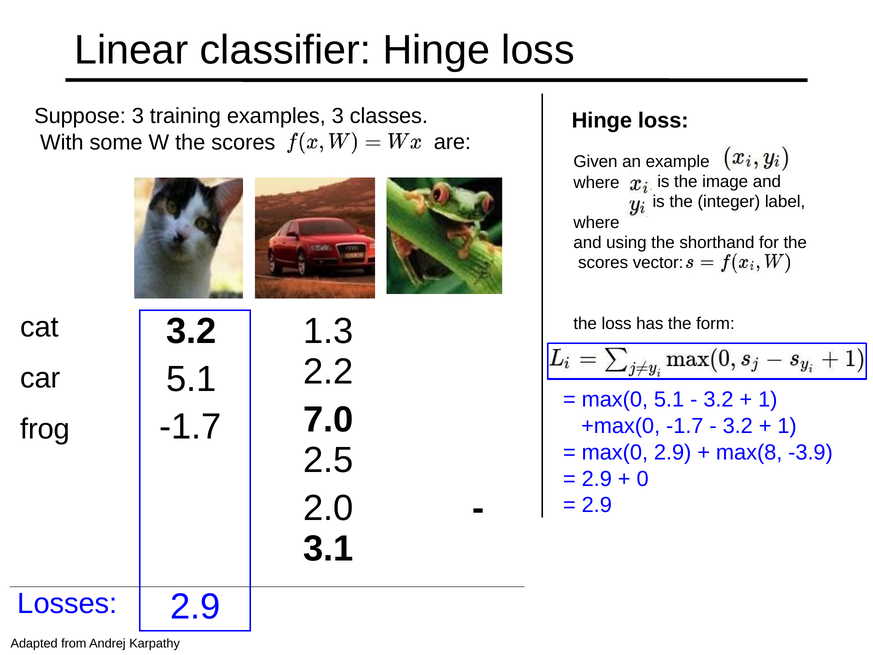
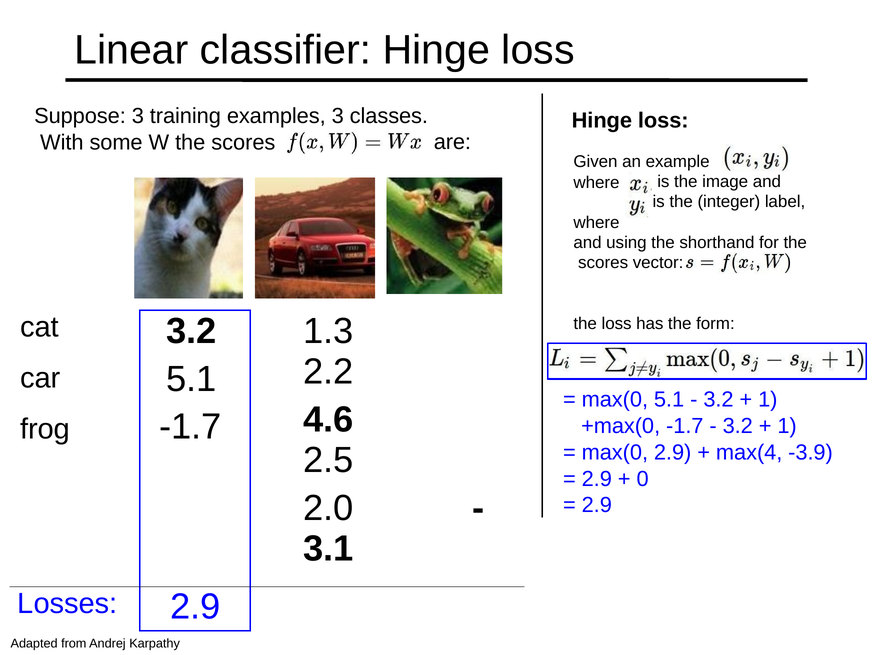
7.0: 7.0 -> 4.6 (328, 419)
max(8: max(8 -> max(4 (749, 452)
